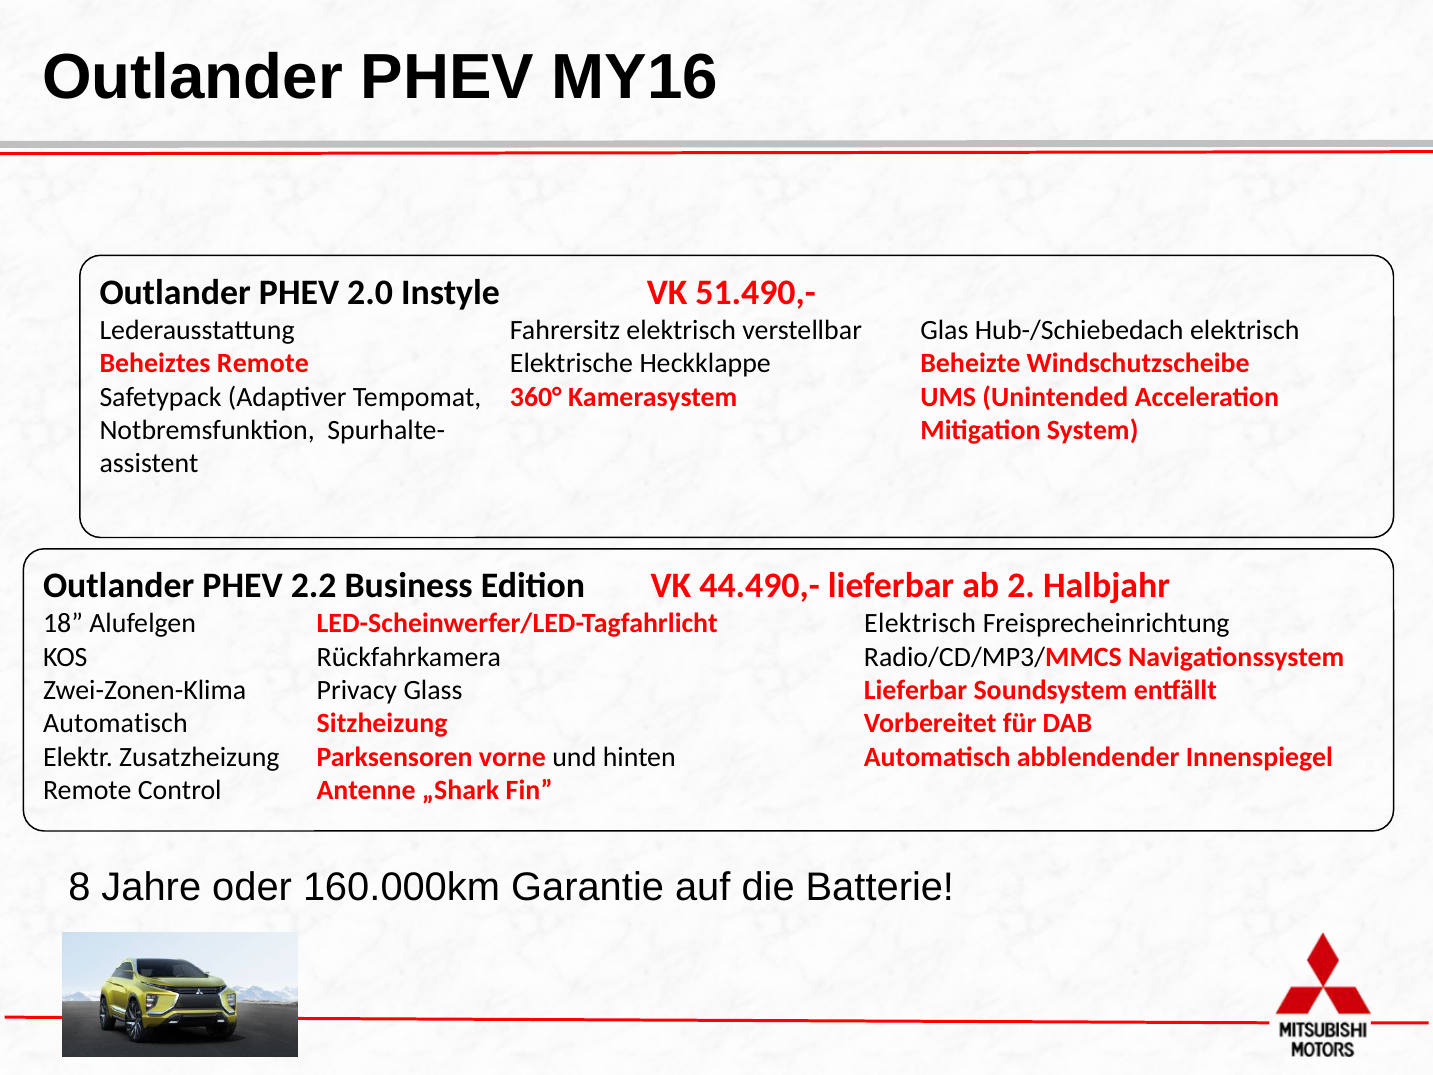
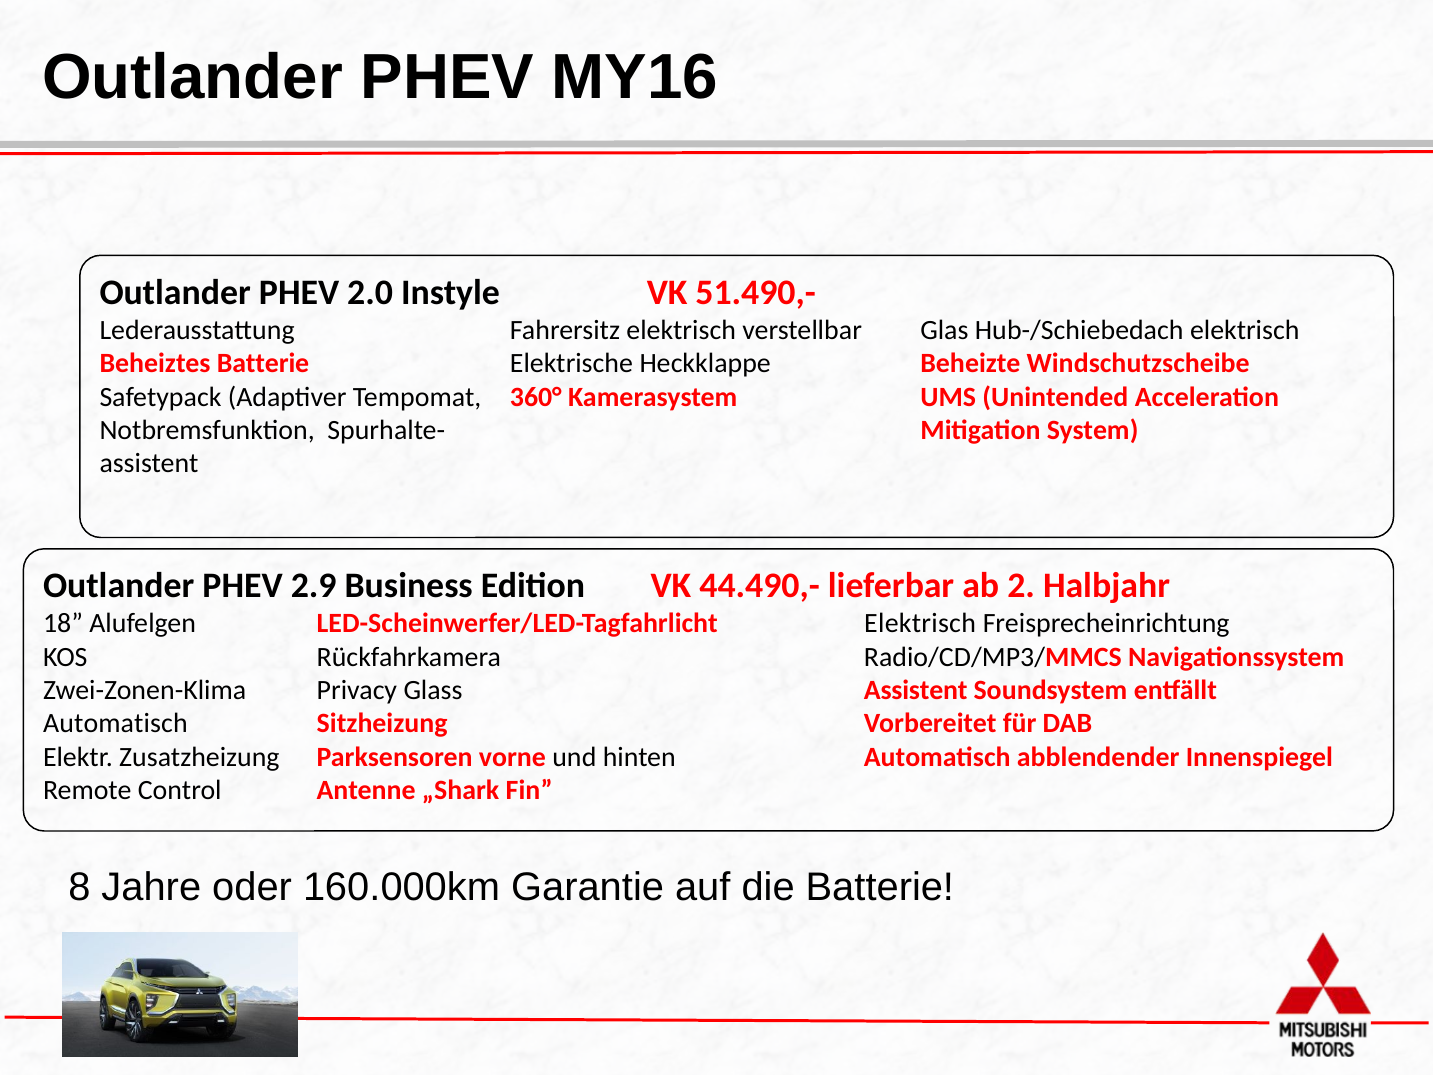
Beheiztes Remote: Remote -> Batterie (263, 363)
2.2: 2.2 -> 2.9 (314, 586)
Glass Lieferbar: Lieferbar -> Assistent (916, 690)
